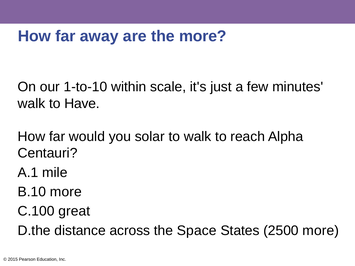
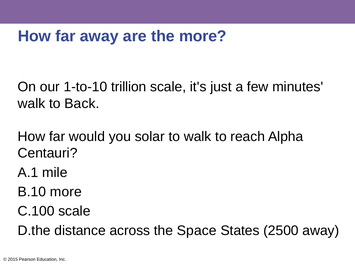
within: within -> trillion (129, 87)
Have: Have -> Back (82, 104)
great: great -> scale (74, 211)
2500 more: more -> away (321, 231)
